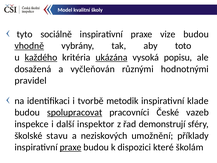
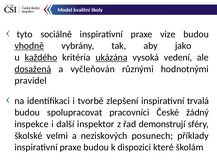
toto: toto -> jako (183, 46)
popisu: popisu -> vedení (178, 57)
dosažená underline: none -> present (33, 69)
metodik: metodik -> zlepšení (122, 101)
klade: klade -> trvalá (198, 101)
spolupracovat underline: present -> none (75, 112)
vazeb: vazeb -> žádný (198, 112)
stavu: stavu -> velmi (57, 135)
umožnění: umožnění -> posunech (152, 135)
praxe underline: present -> none (71, 147)
